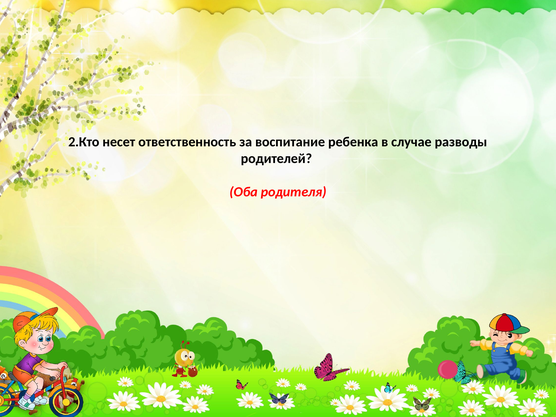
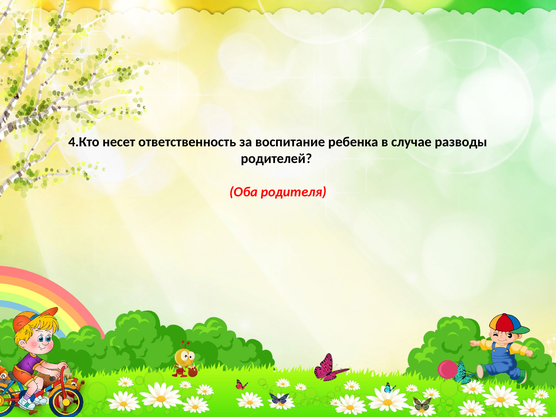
2.Кто: 2.Кто -> 4.Кто (84, 142)
